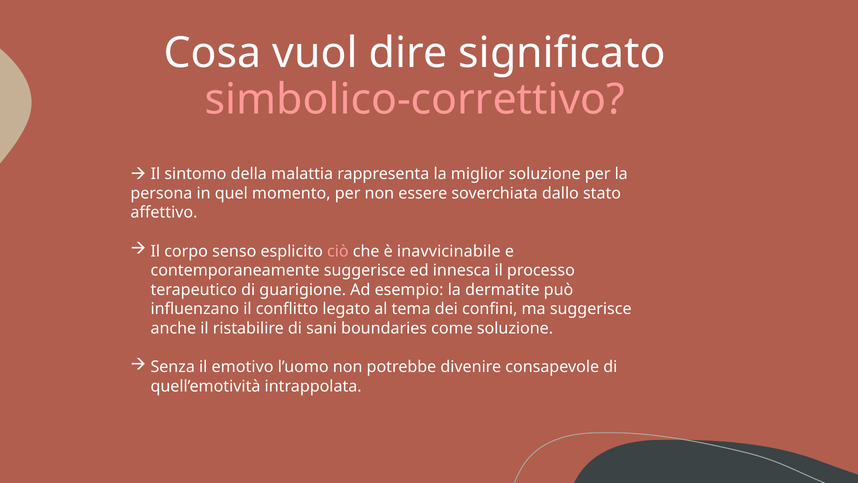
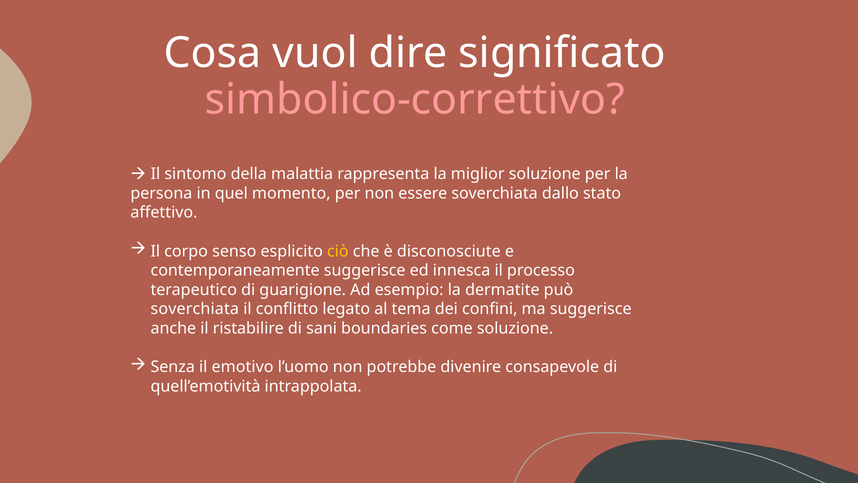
ciò colour: pink -> yellow (338, 251)
inavvicinabile: inavvicinabile -> disconosciute (449, 251)
influenzano: influenzano -> soverchiata (195, 309)
